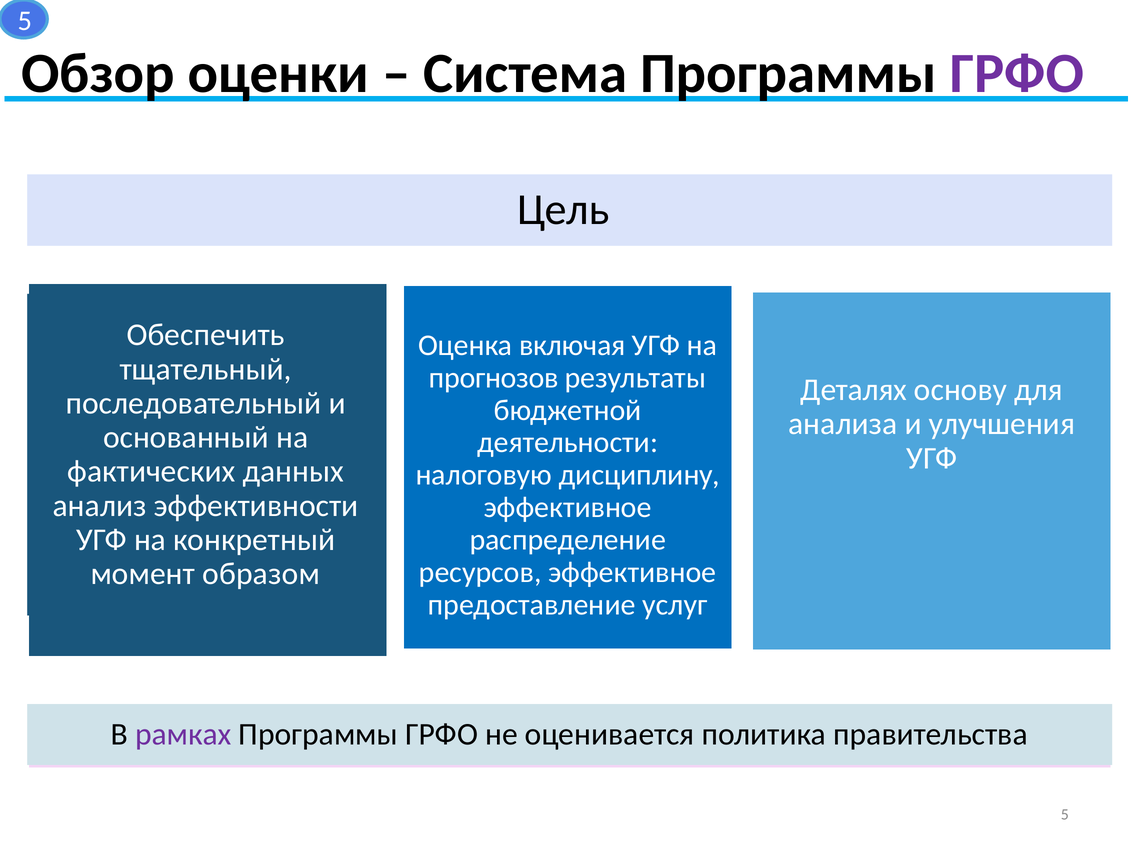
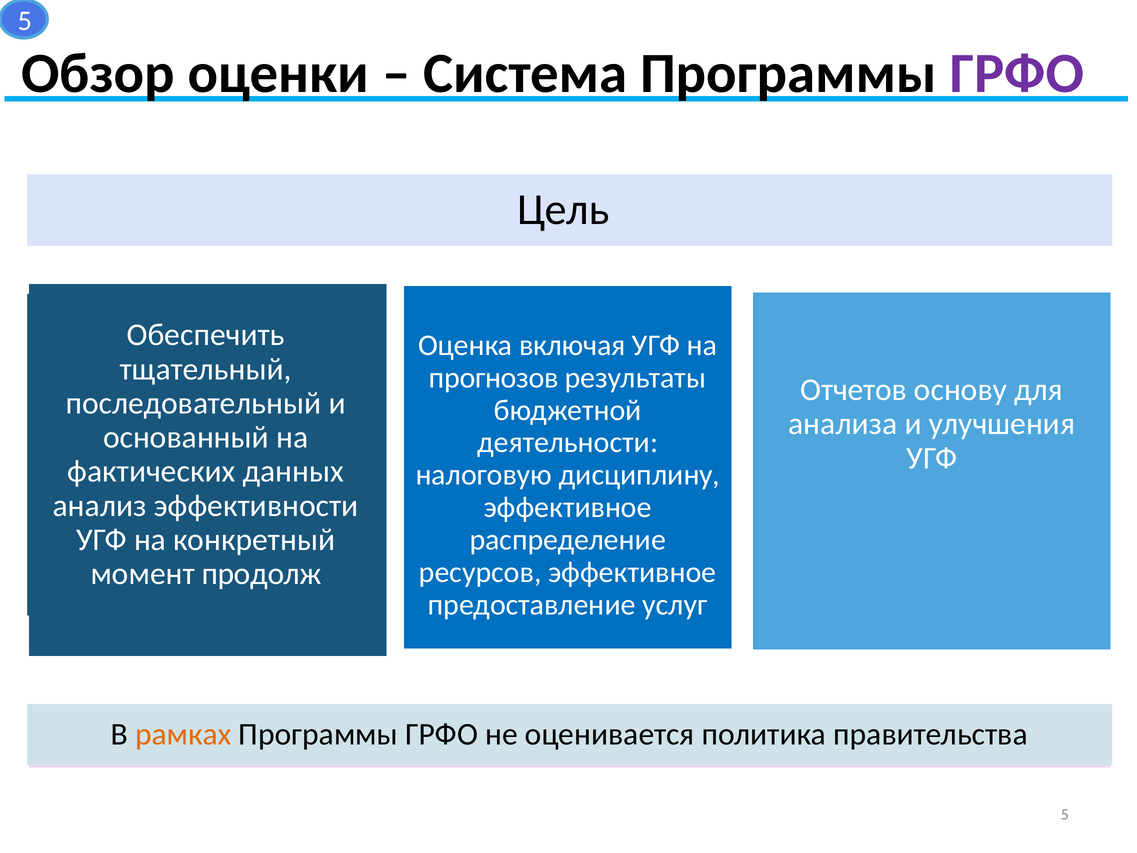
Деталях: Деталях -> Отчетов (854, 390)
образом: образом -> продолж (261, 574)
рамках colour: purple -> orange (183, 734)
